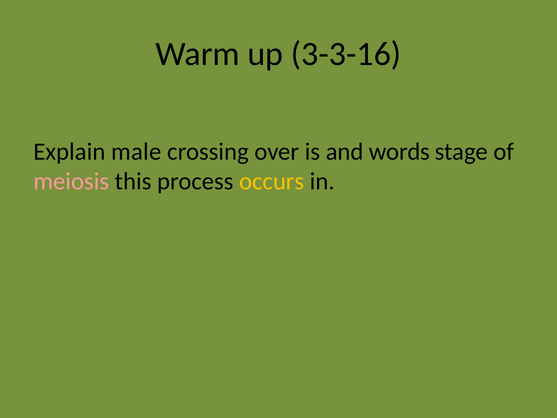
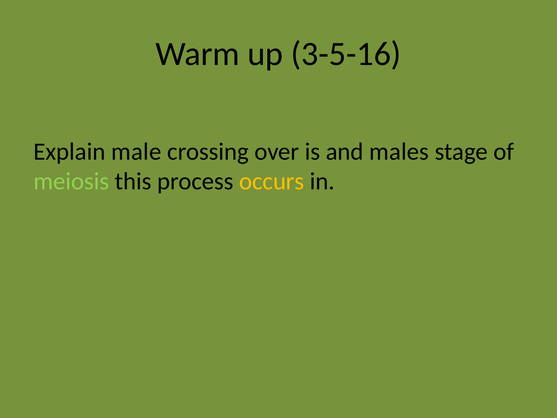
3-3-16: 3-3-16 -> 3-5-16 (346, 54)
words: words -> males (399, 152)
meiosis colour: pink -> light green (71, 181)
